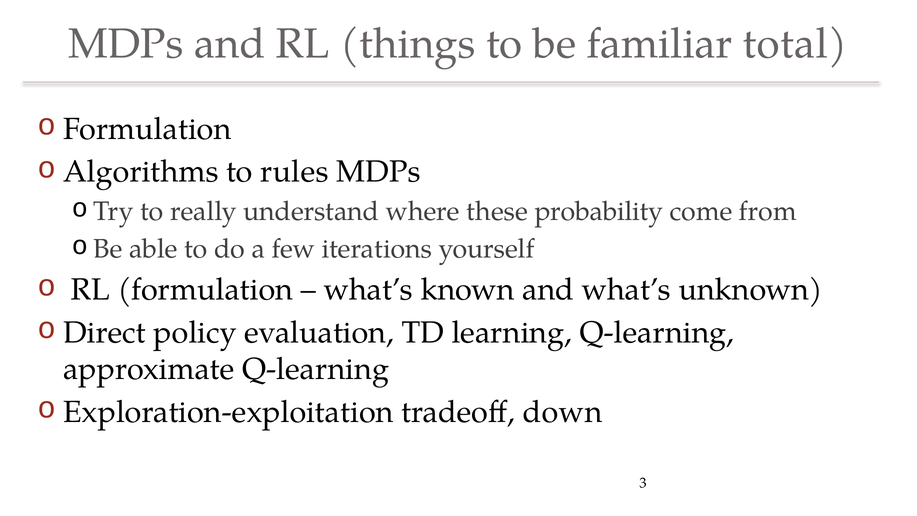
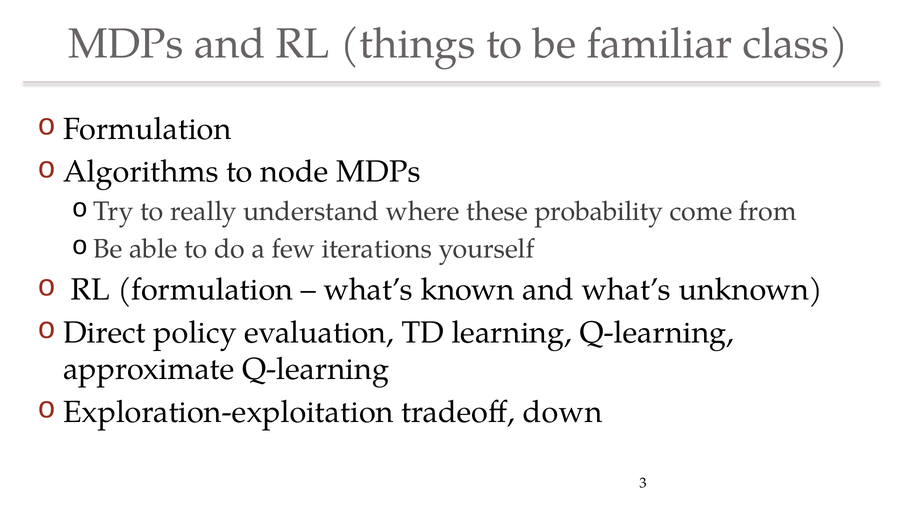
total: total -> class (796, 44)
rules: rules -> node (294, 172)
